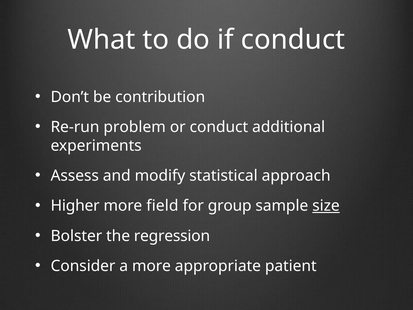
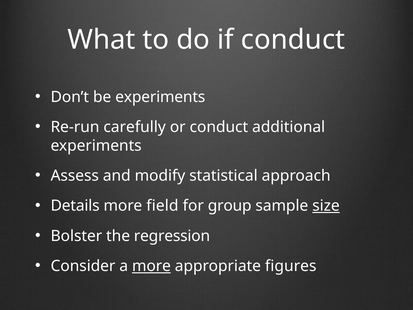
be contribution: contribution -> experiments (160, 97)
problem: problem -> carefully (135, 127)
Higher: Higher -> Details (75, 206)
more underline: none -> present (151, 266)
patient: patient -> figures (291, 266)
